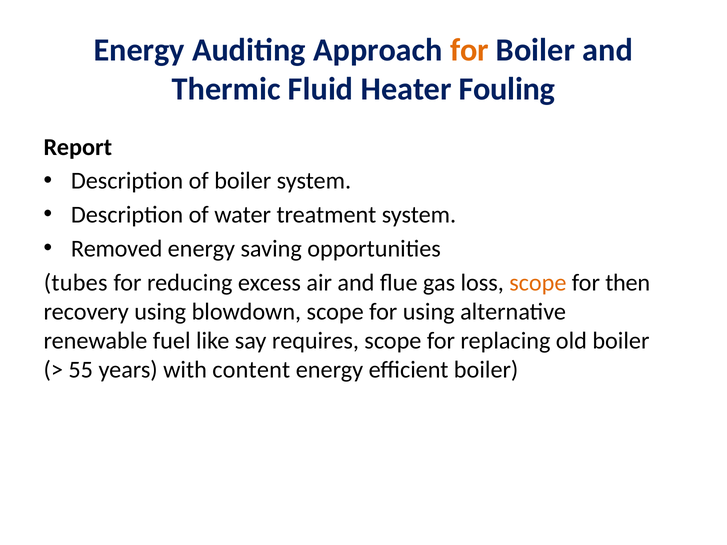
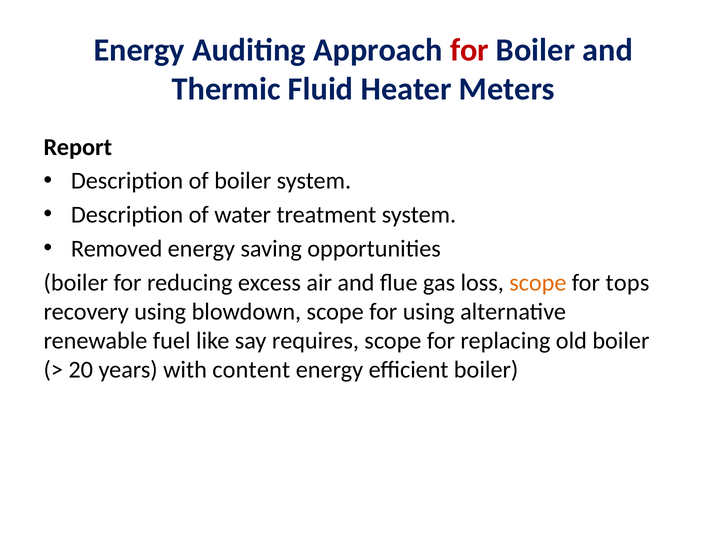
for colour: orange -> red (469, 50)
Fouling: Fouling -> Meters (507, 89)
tubes: tubes -> boiler (76, 283)
then: then -> tops (627, 283)
55: 55 -> 20 (81, 370)
